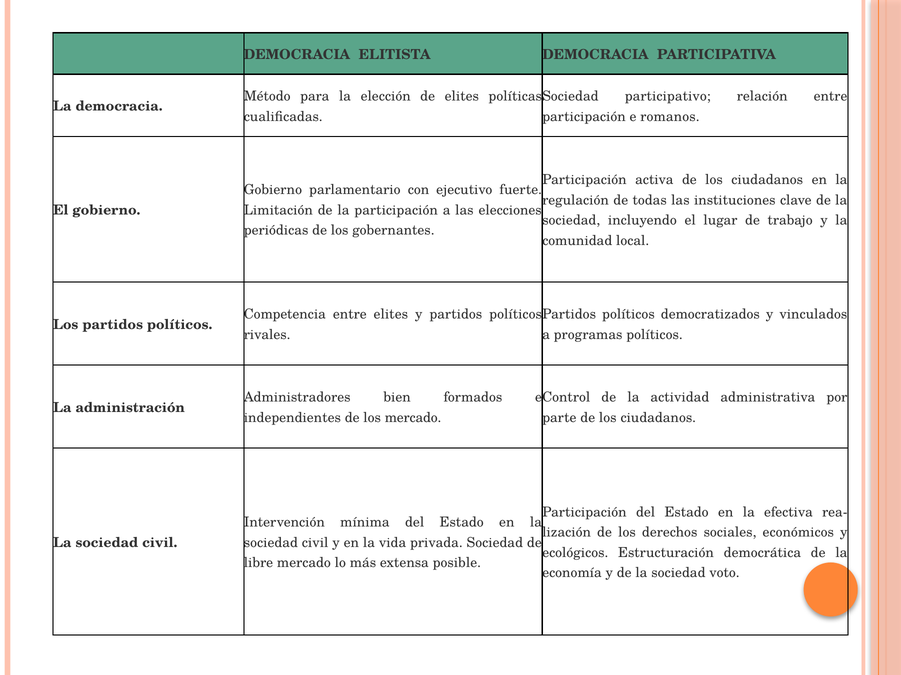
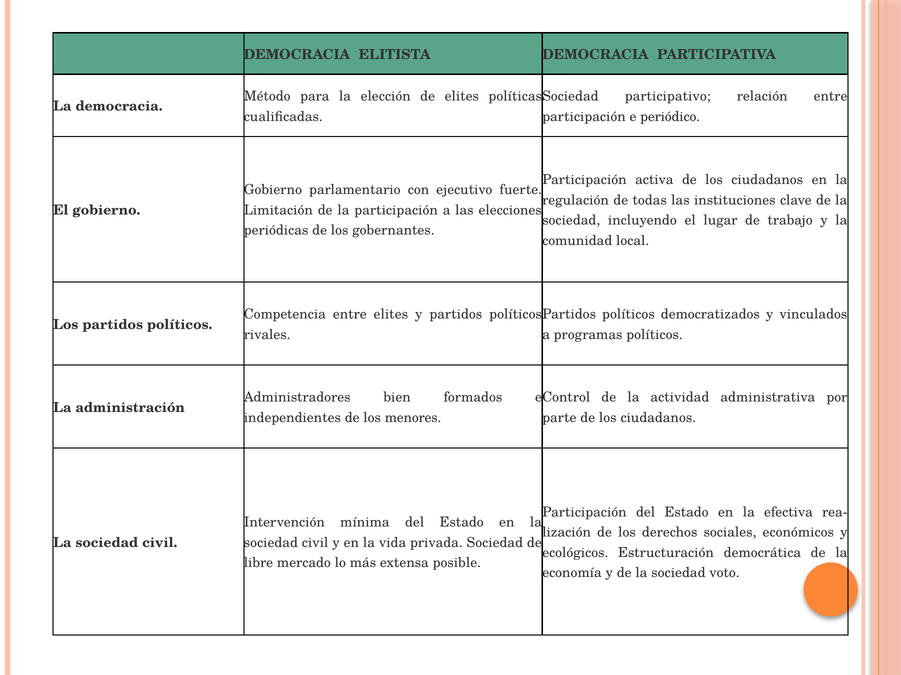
romanos: romanos -> periódico (670, 117)
los mercado: mercado -> menores (413, 418)
